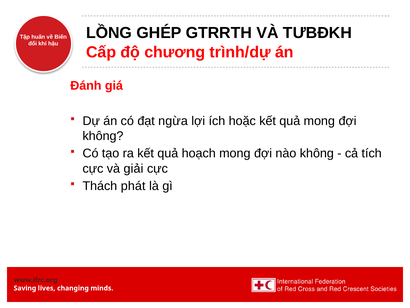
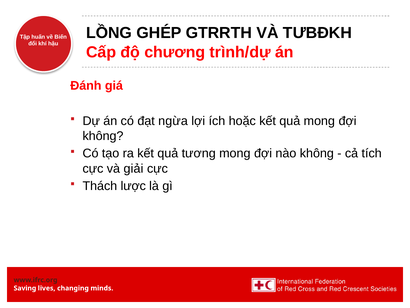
hoạch: hoạch -> tương (199, 153)
phát: phát -> lược (133, 186)
